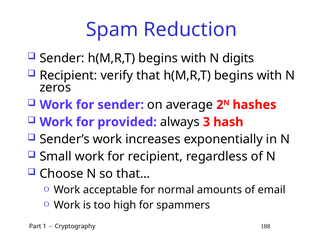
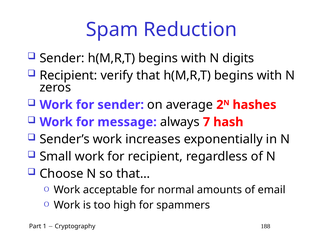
provided: provided -> message (127, 122)
3: 3 -> 7 (206, 122)
